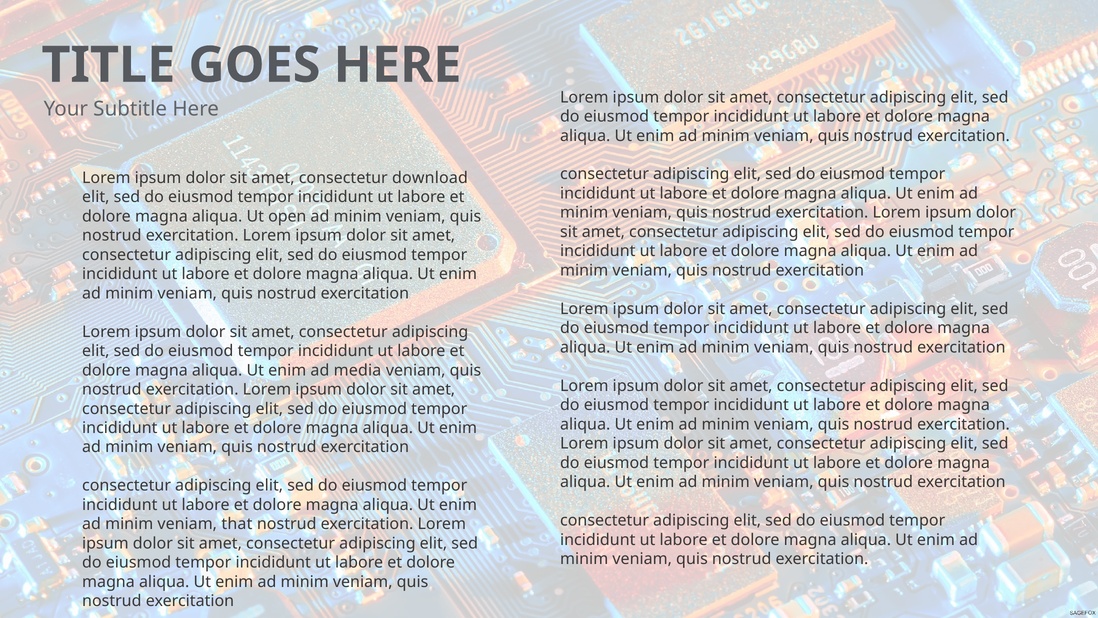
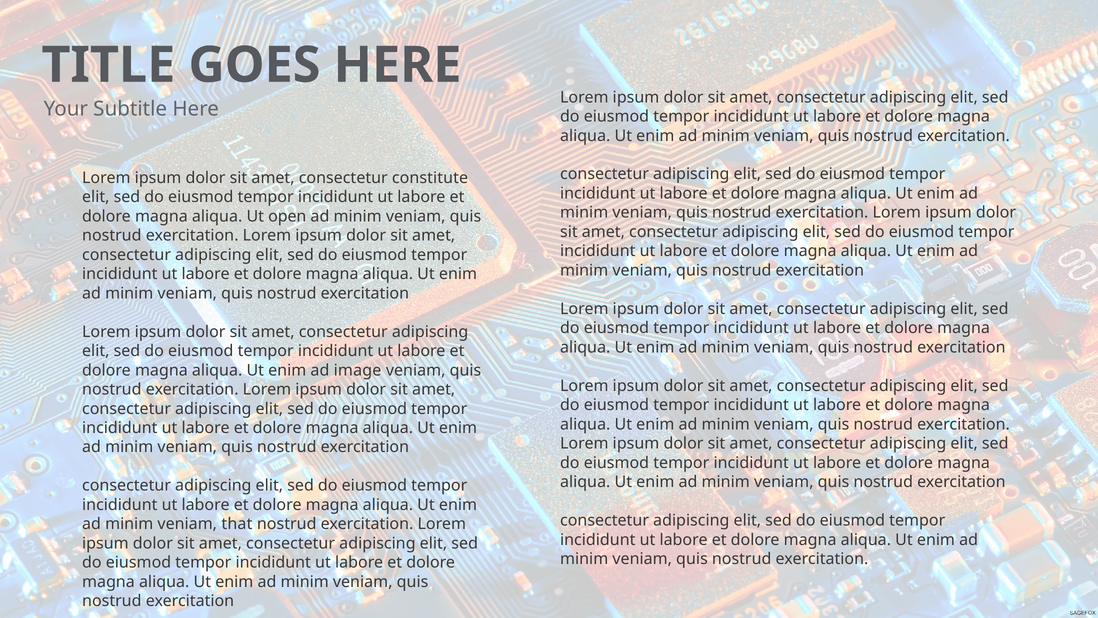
download: download -> constitute (430, 178)
media: media -> image (358, 370)
